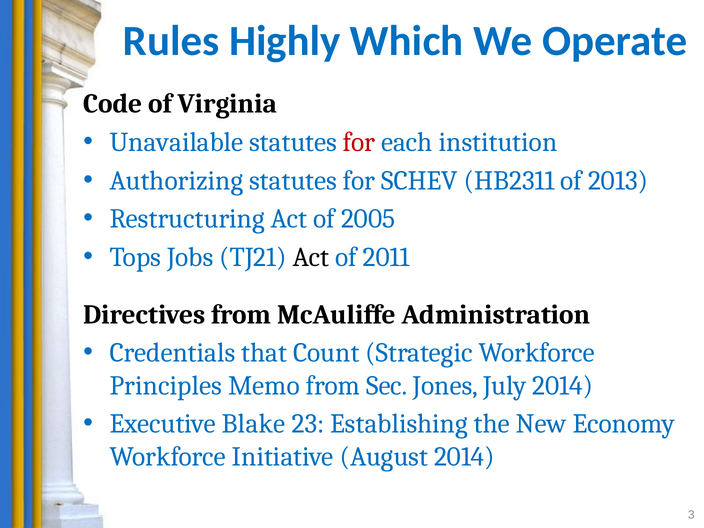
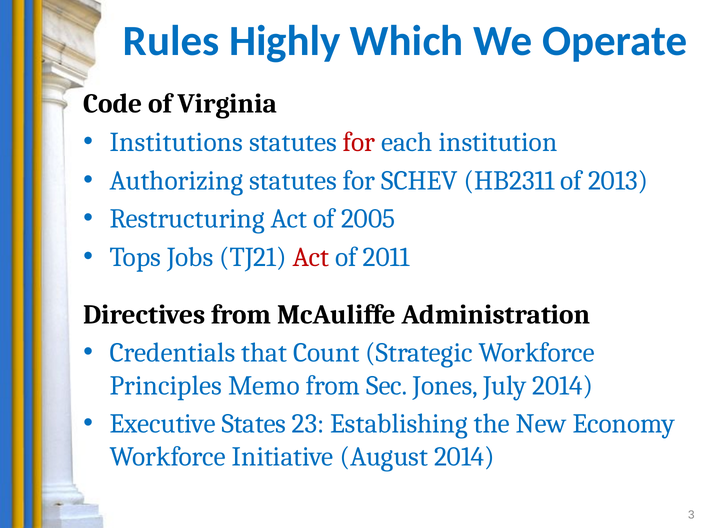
Unavailable: Unavailable -> Institutions (176, 142)
Act colour: black -> red (311, 257)
Blake: Blake -> States (254, 424)
